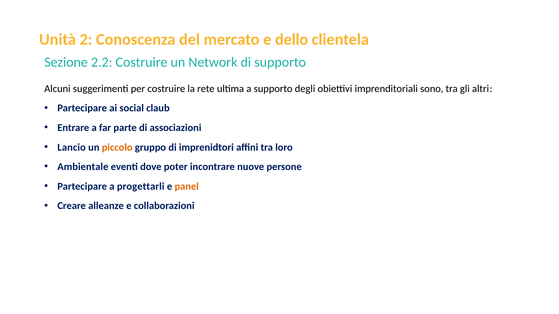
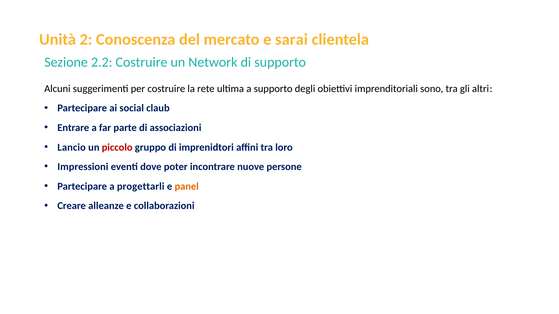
dello: dello -> sarai (291, 40)
piccolo colour: orange -> red (117, 147)
Ambientale: Ambientale -> Impressioni (83, 167)
